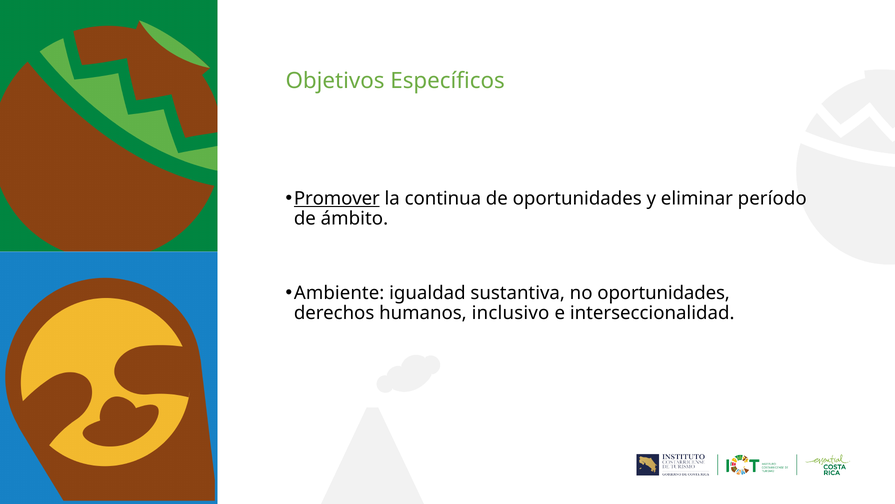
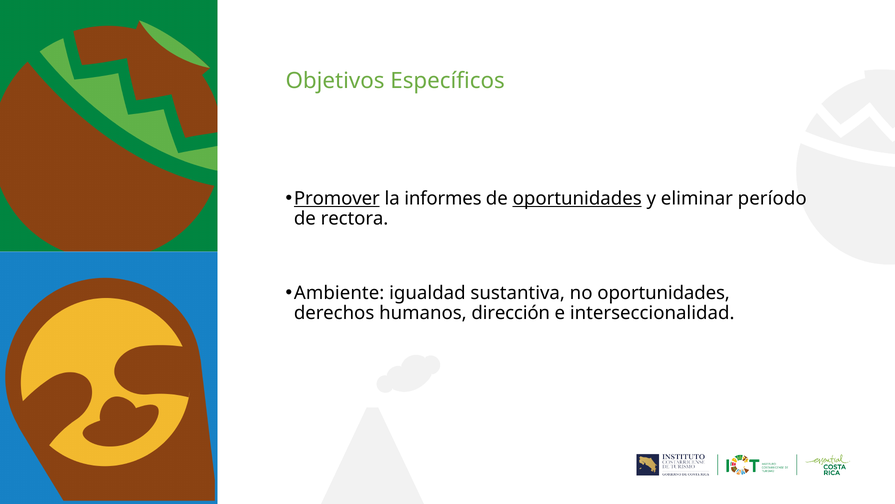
continua: continua -> informes (443, 198)
oportunidades underline: none -> present (577, 198)
ámbito: ámbito -> rectora (355, 218)
inclusivo: inclusivo -> dirección (511, 313)
